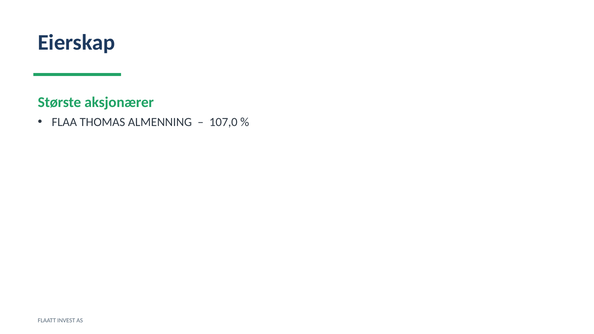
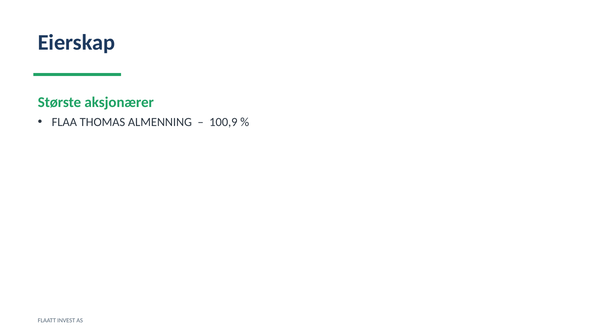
107,0: 107,0 -> 100,9 (223, 122)
